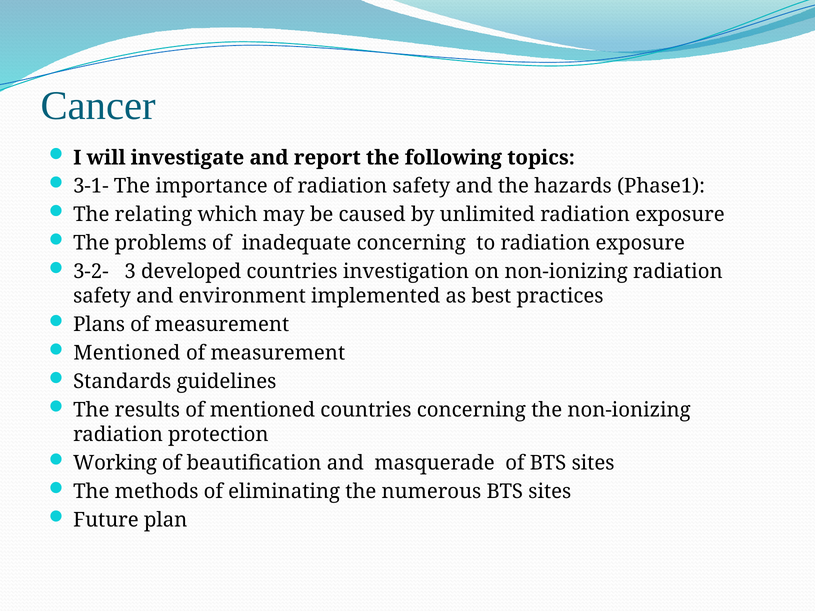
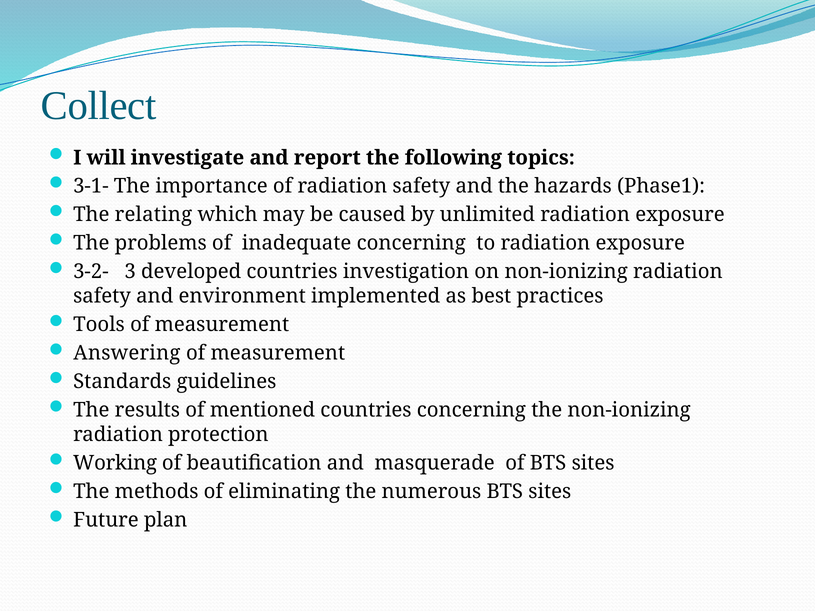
Cancer: Cancer -> Collect (99, 106)
Plans: Plans -> Tools (99, 325)
Mentioned: Mentioned -> Answering (127, 353)
